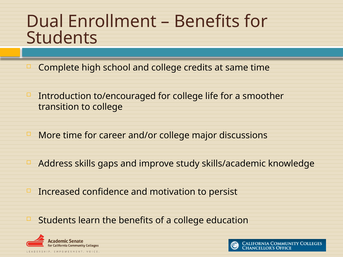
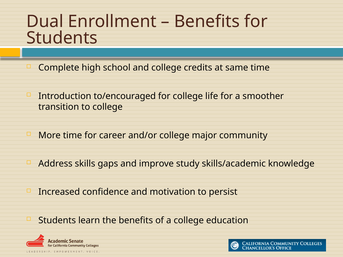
discussions: discussions -> community (243, 135)
